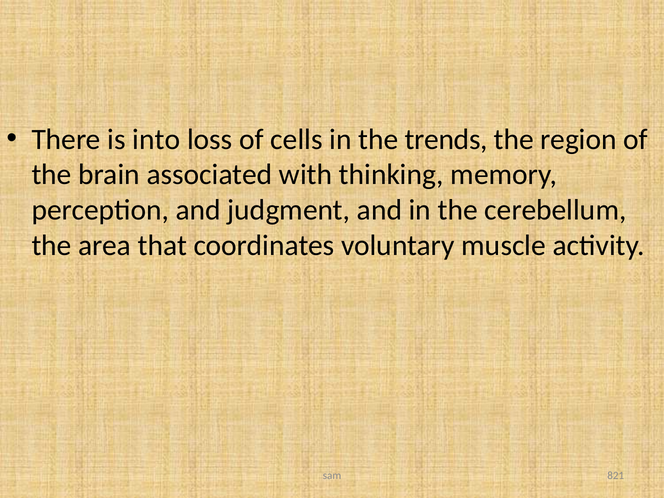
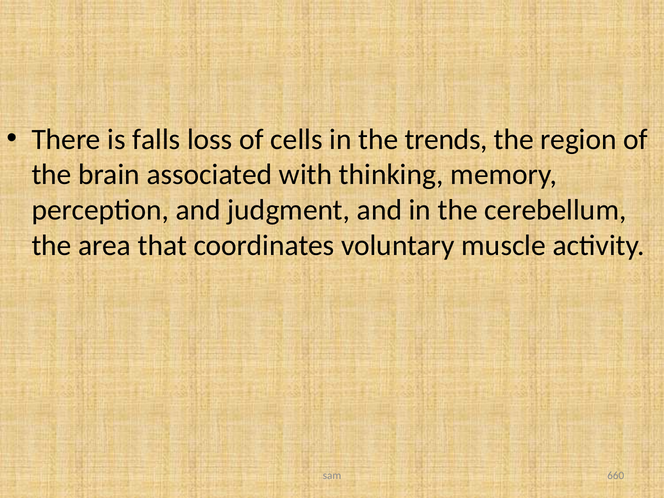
into: into -> falls (156, 139)
821: 821 -> 660 (616, 475)
